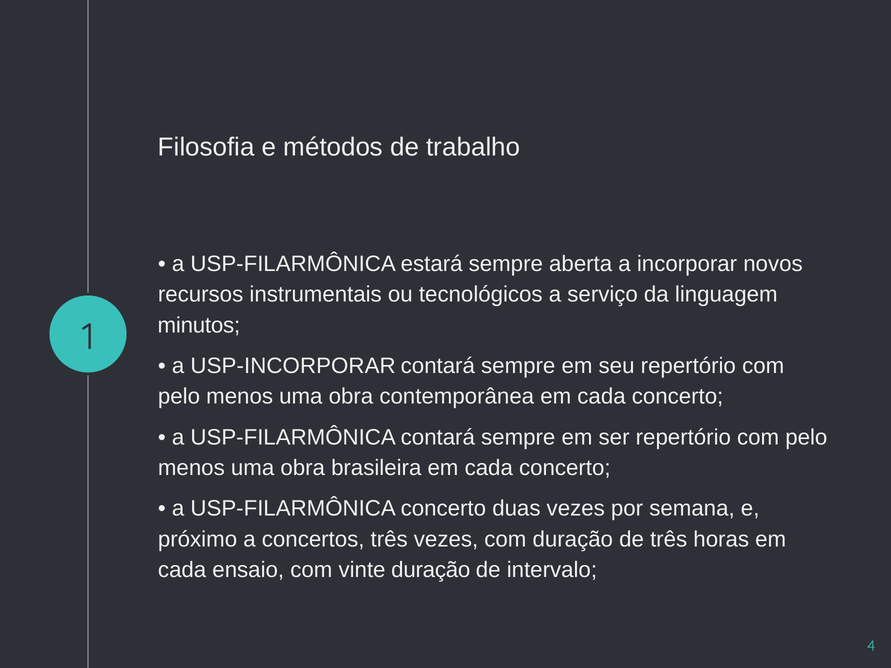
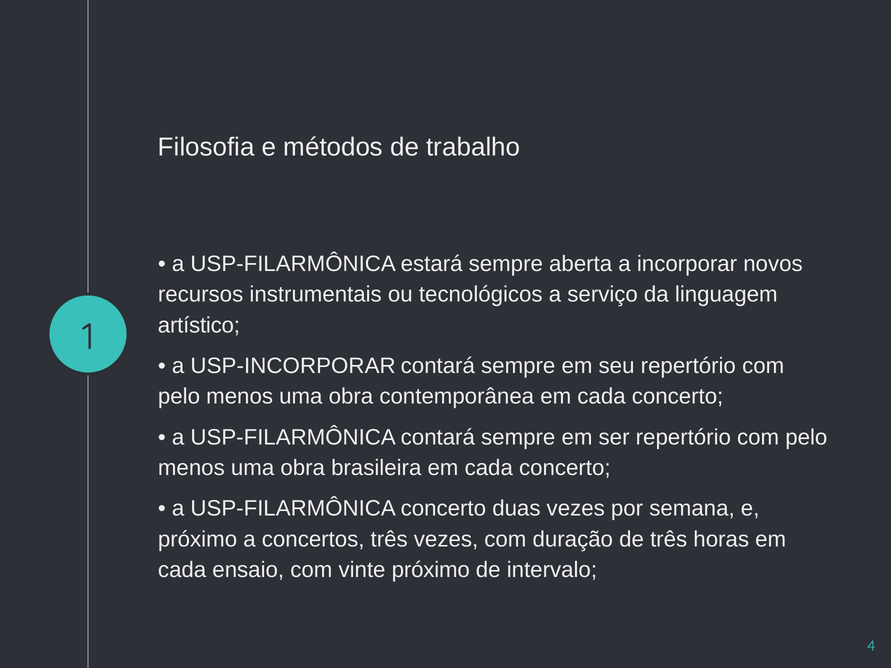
minutos: minutos -> artístico (199, 325)
vinte duração: duração -> próximo (431, 570)
